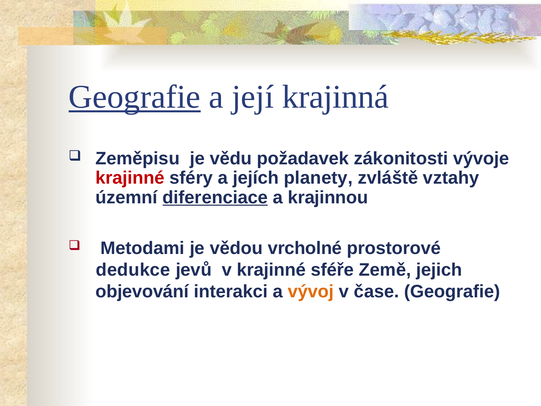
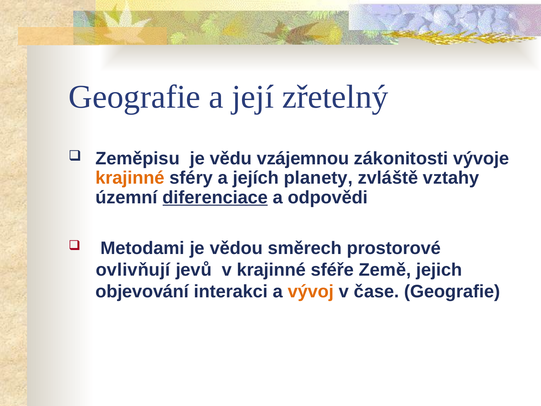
Geografie underline: present -> none (135, 97)
krajinná: krajinná -> zřetelný (335, 97)
požadavek: požadavek -> vzájemnou (303, 158)
krajinné colour: red -> orange (130, 178)
krajinnou: krajinnou -> odpovědi (328, 197)
vrcholné: vrcholné -> směrech (305, 248)
dedukce: dedukce -> ovlivňují (133, 270)
